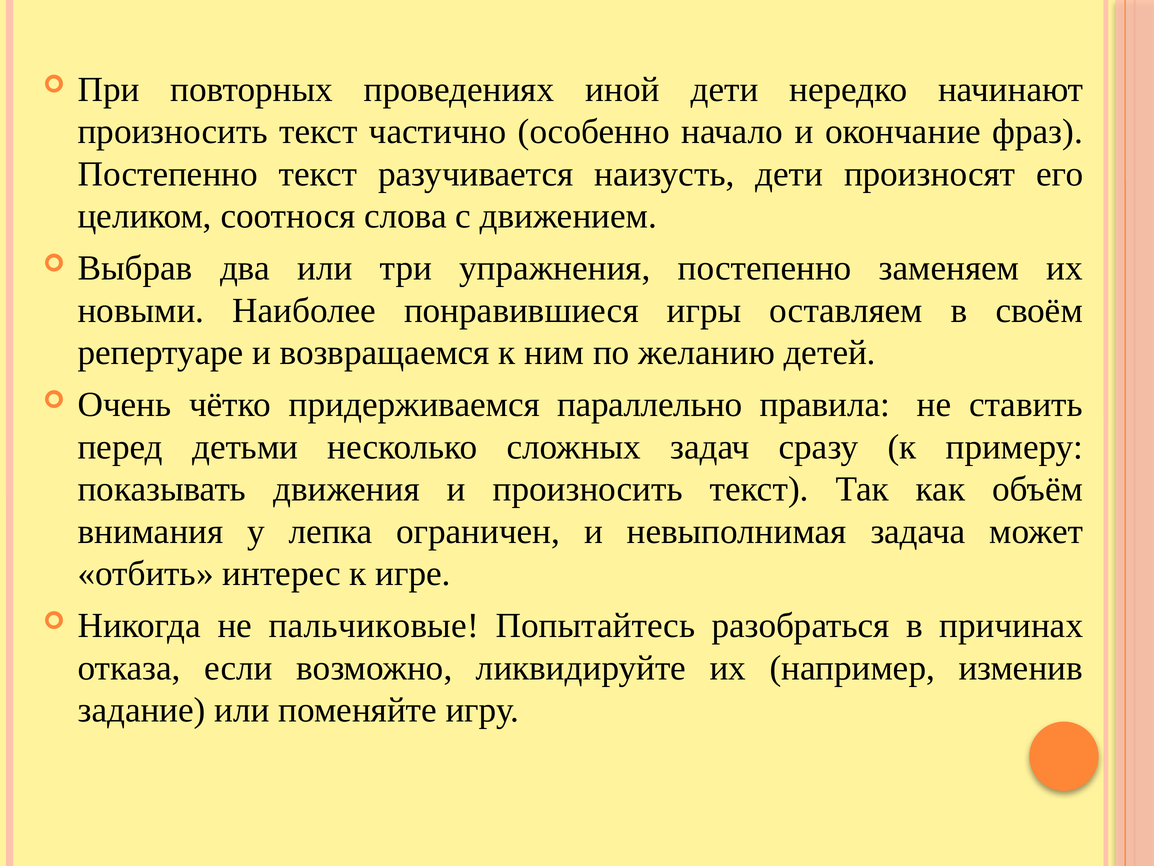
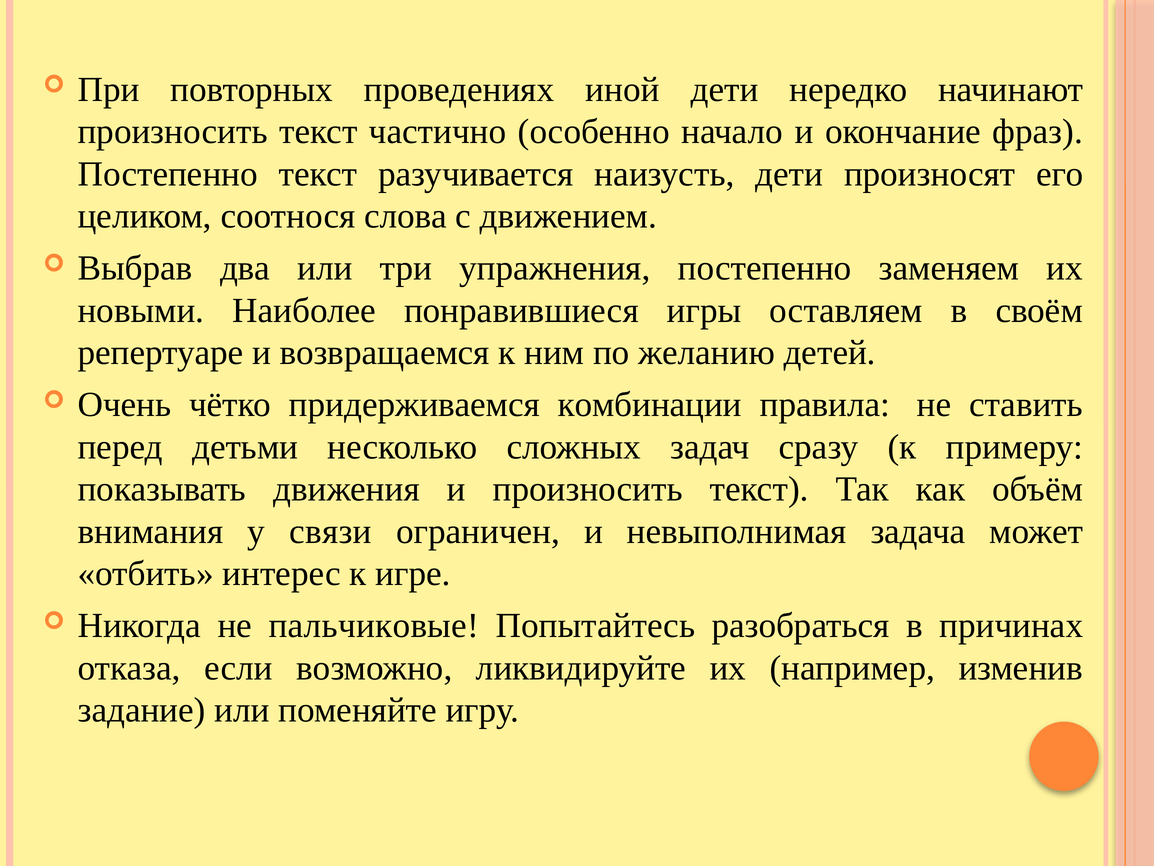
параллельно: параллельно -> комбинации (650, 404)
лепка: лепка -> связи (330, 531)
